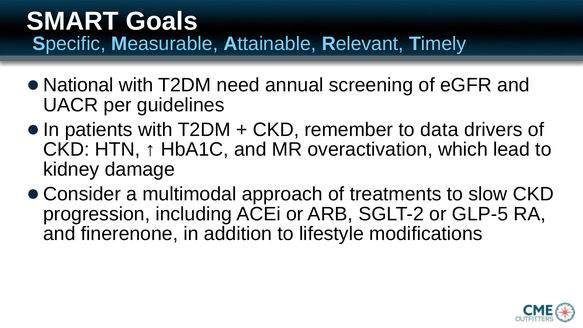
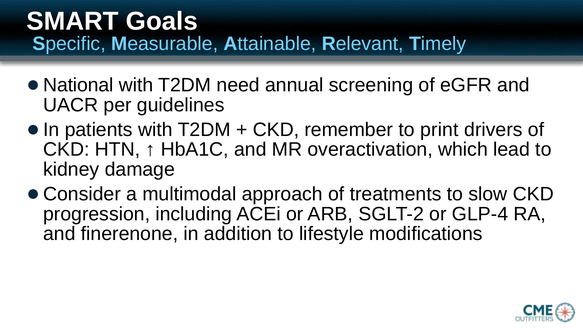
data: data -> print (439, 130)
GLP-5: GLP-5 -> GLP-4 (480, 214)
